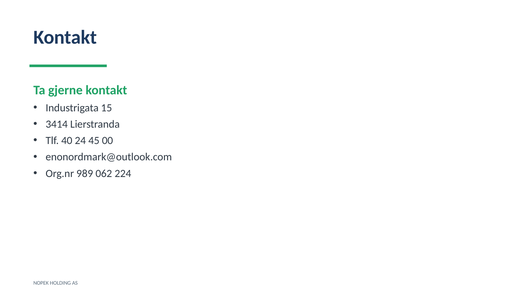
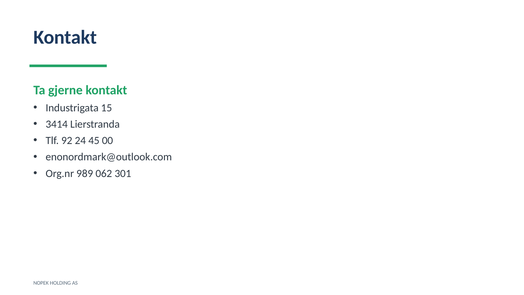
40: 40 -> 92 (67, 141)
224: 224 -> 301 (123, 173)
